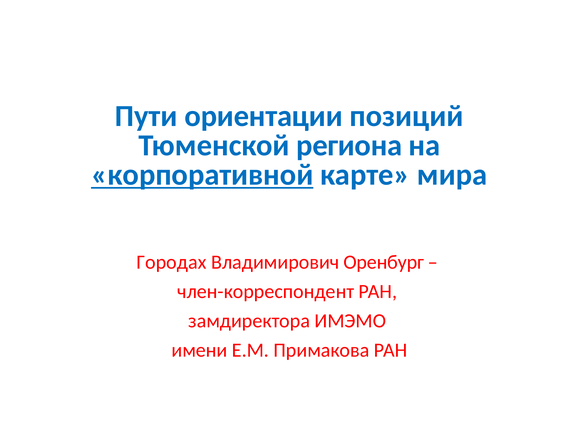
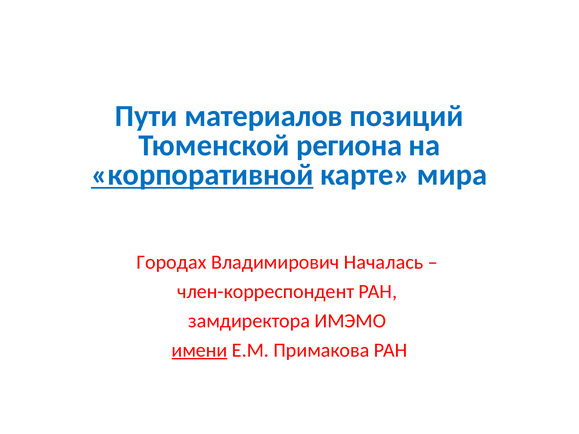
ориентации: ориентации -> материалов (264, 116)
Оренбург: Оренбург -> Началась (384, 262)
имени underline: none -> present (199, 350)
